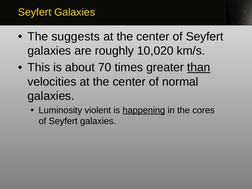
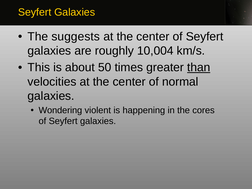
10,020: 10,020 -> 10,004 (155, 51)
70: 70 -> 50 (105, 67)
Luminosity: Luminosity -> Wondering (60, 110)
happening underline: present -> none (144, 110)
